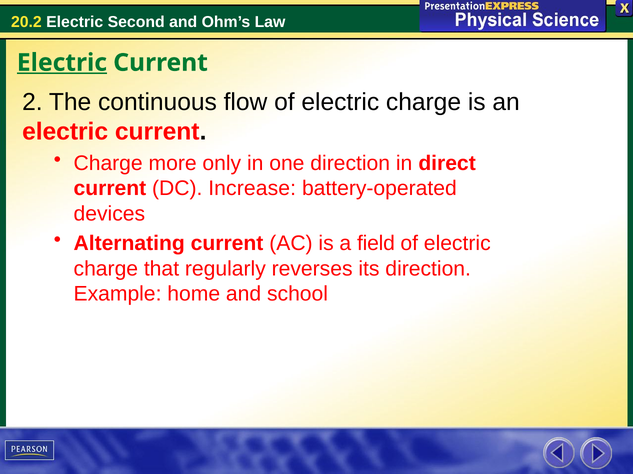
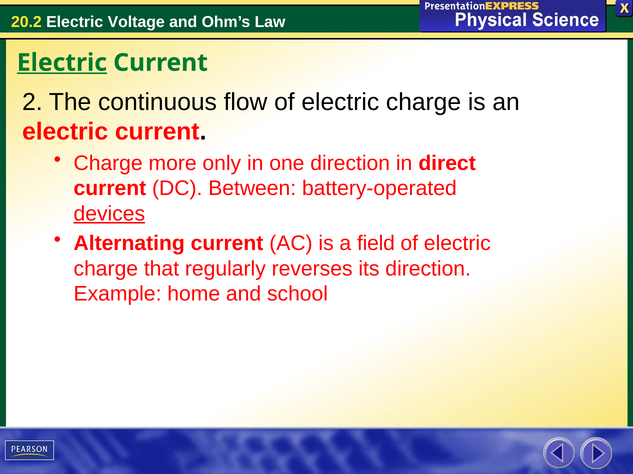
Second: Second -> Voltage (136, 22)
Increase: Increase -> Between (252, 189)
devices underline: none -> present (109, 214)
